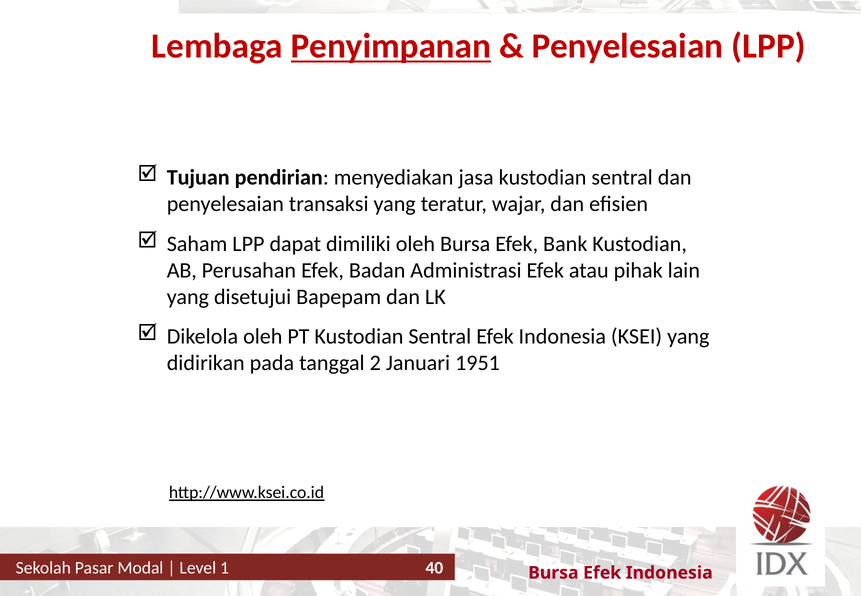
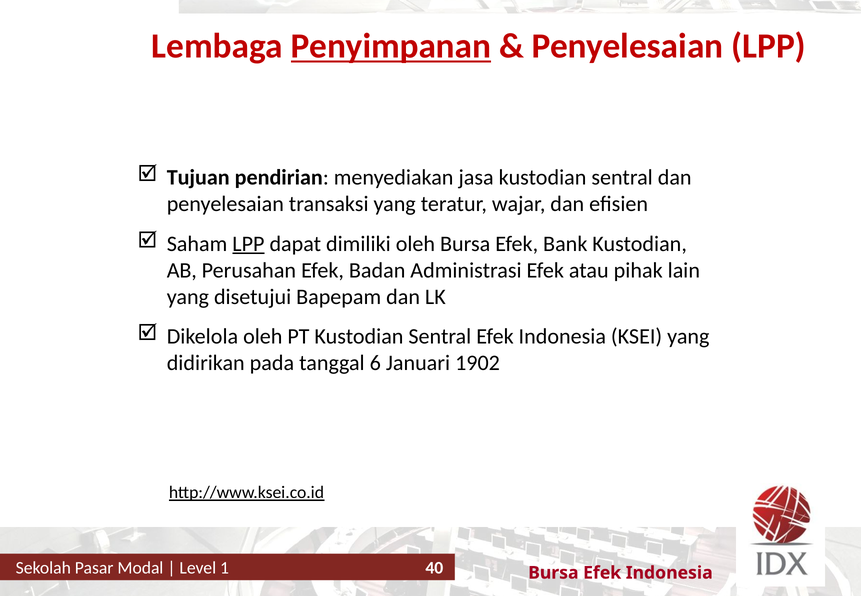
LPP underline: none -> present (248, 244)
2: 2 -> 6 (375, 363)
1951: 1951 -> 1902 (478, 363)
